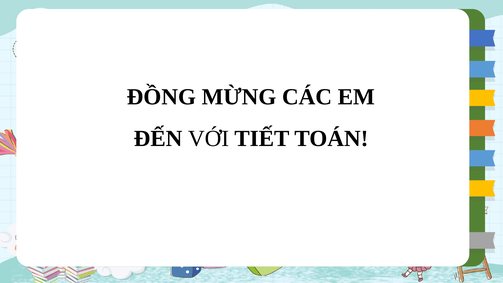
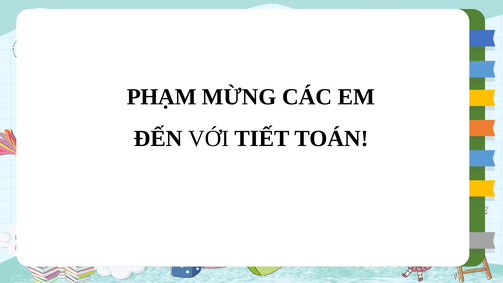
ĐỒNG: ĐỒNG -> PHẠM (162, 97)
